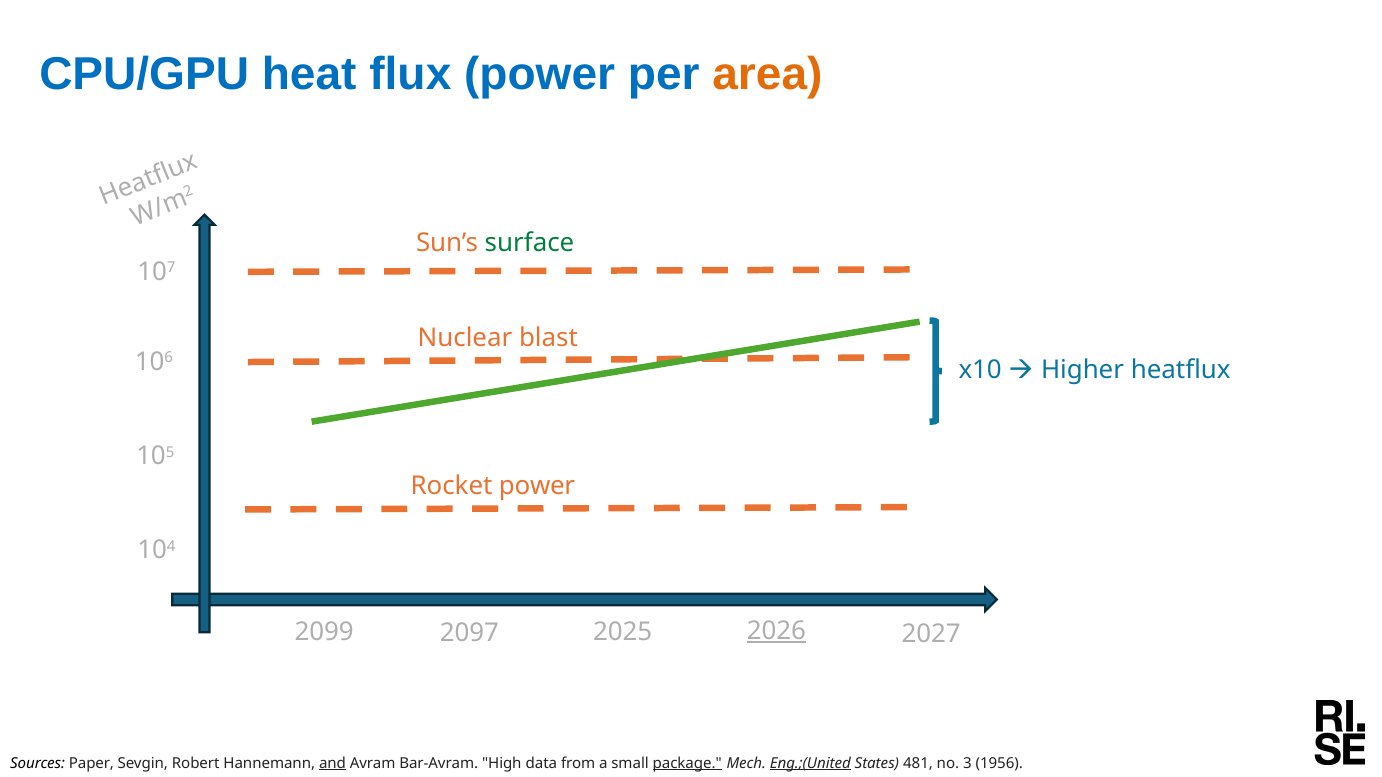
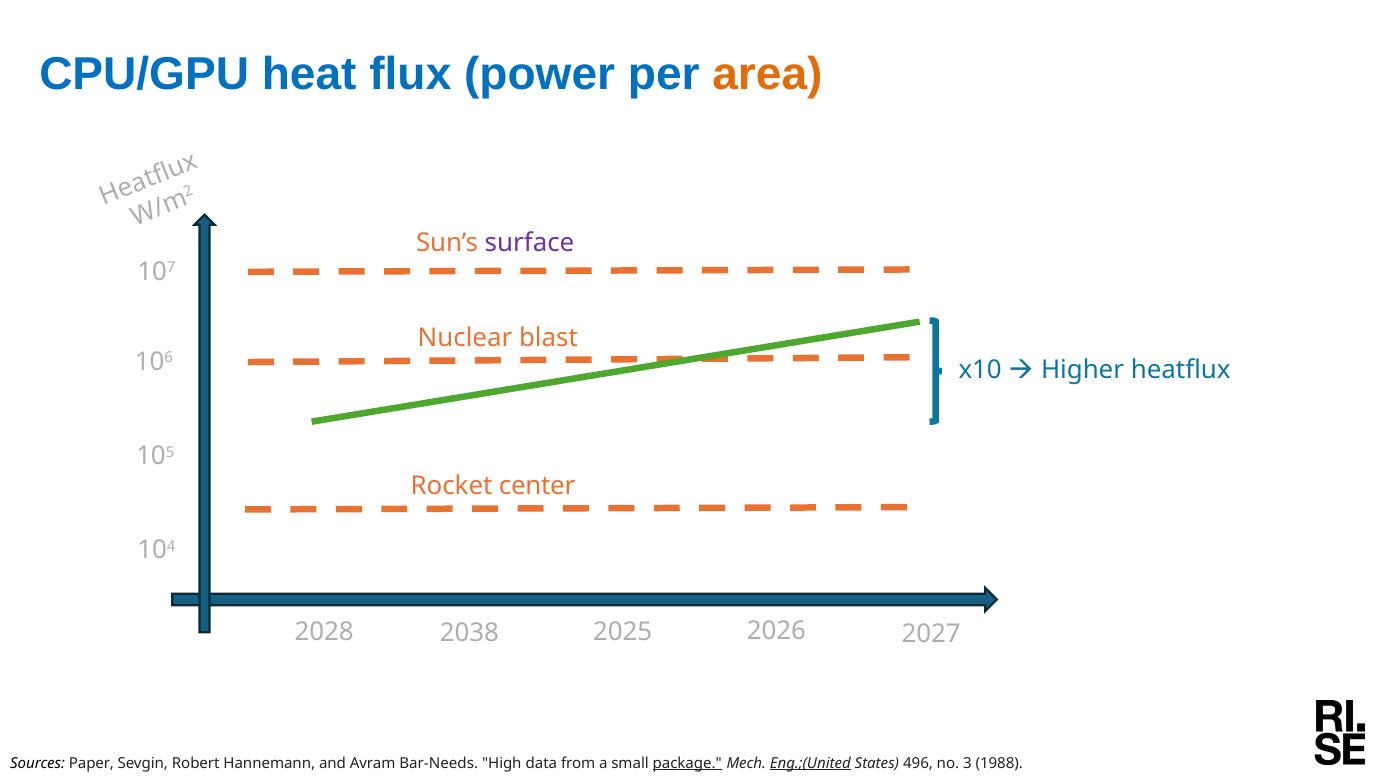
surface colour: green -> purple (530, 243)
Rocket power: power -> center (537, 486)
2099: 2099 -> 2028 (324, 632)
2097: 2097 -> 2038 (469, 634)
2026 underline: present -> none (776, 631)
and underline: present -> none (333, 764)
Bar-Avram: Bar-Avram -> Bar-Needs (439, 764)
481: 481 -> 496 (918, 764)
1956: 1956 -> 1988 (999, 764)
